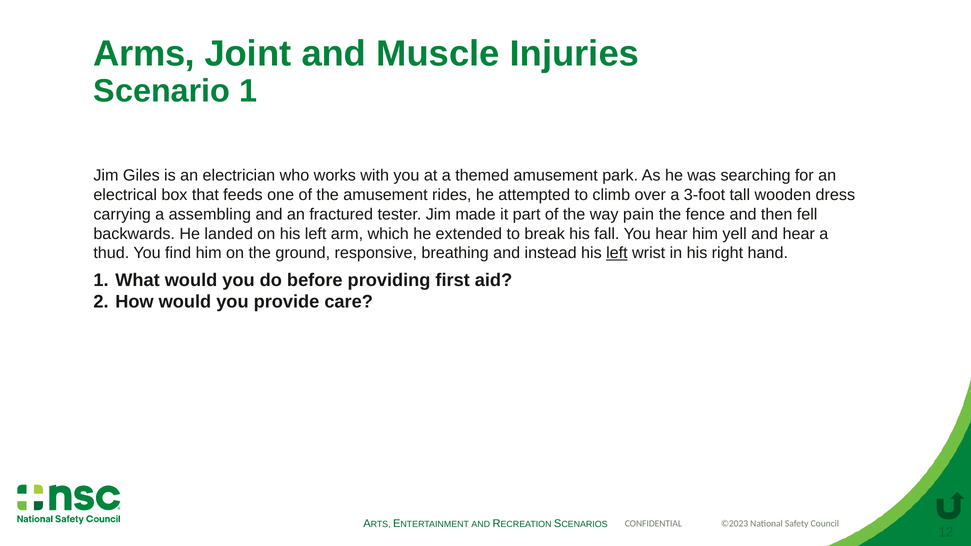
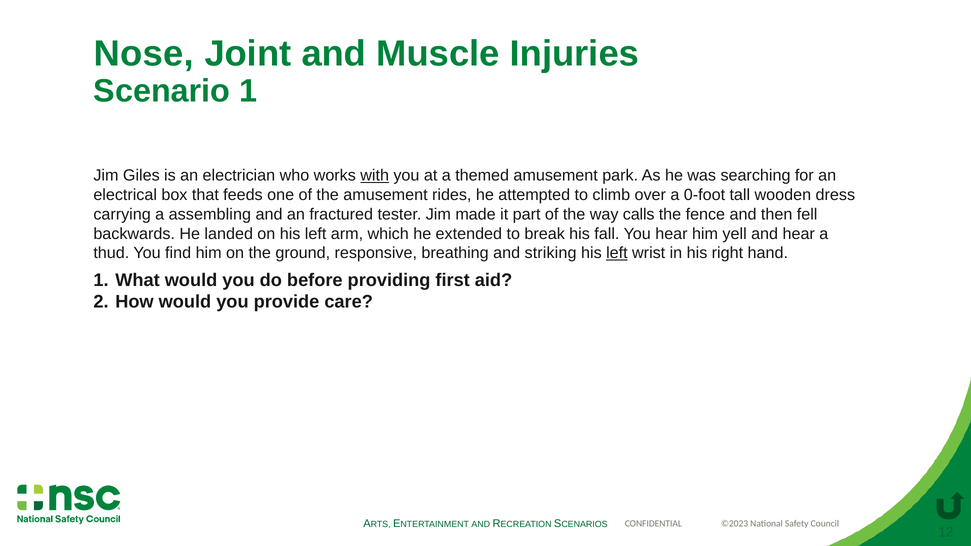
Arms: Arms -> Nose (144, 54)
with underline: none -> present (375, 176)
3-foot: 3-foot -> 0-foot (704, 195)
pain: pain -> calls (639, 214)
instead: instead -> striking (551, 253)
